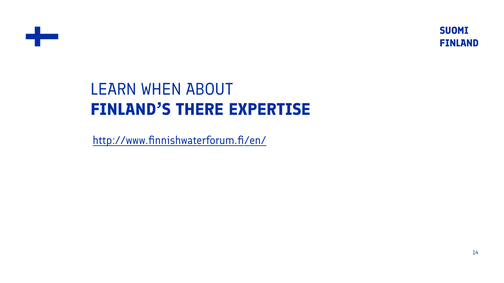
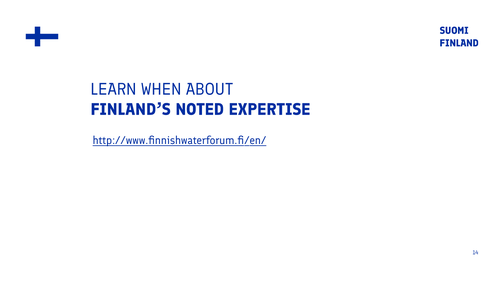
THERE: THERE -> NOTED (200, 110)
